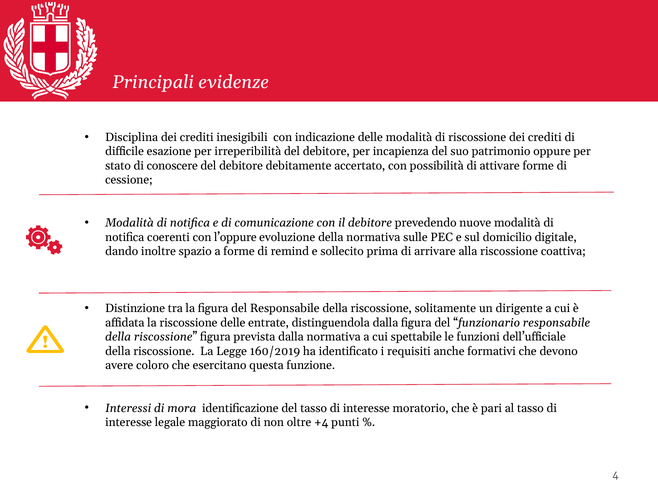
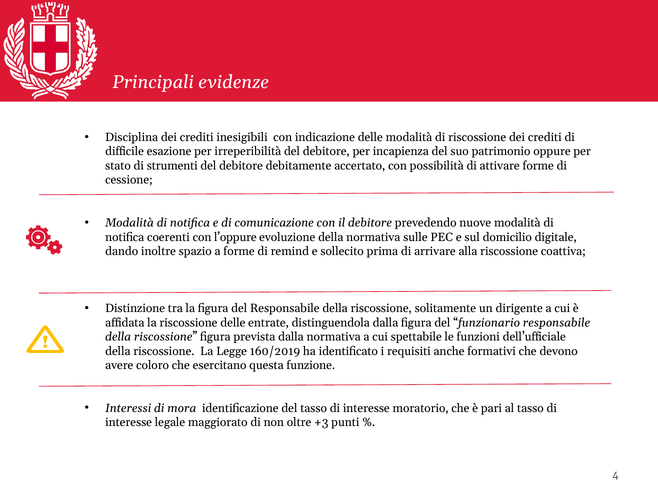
conoscere: conoscere -> strumenti (172, 166)
+4: +4 -> +3 (321, 423)
